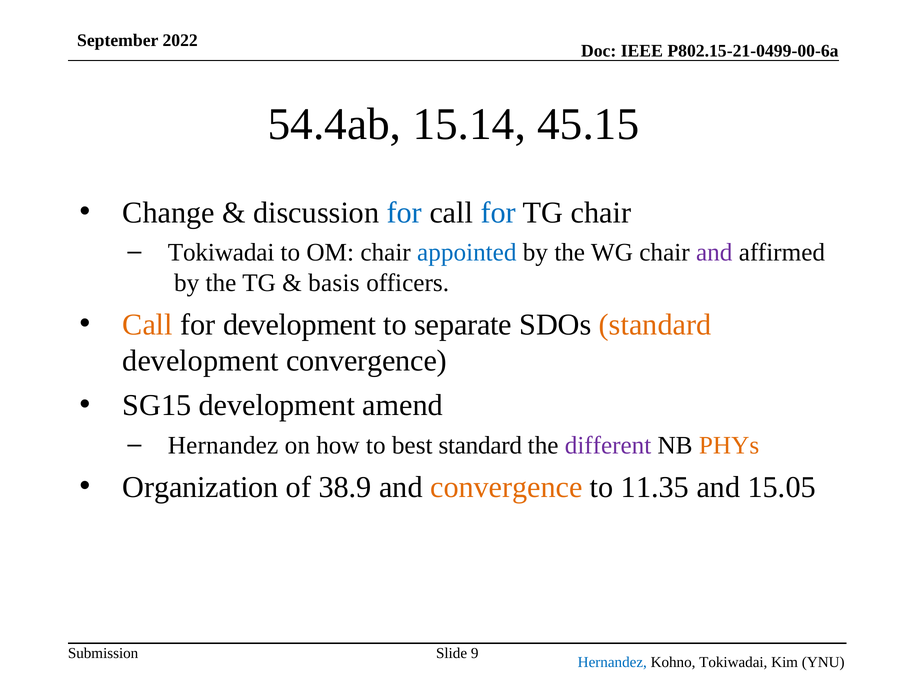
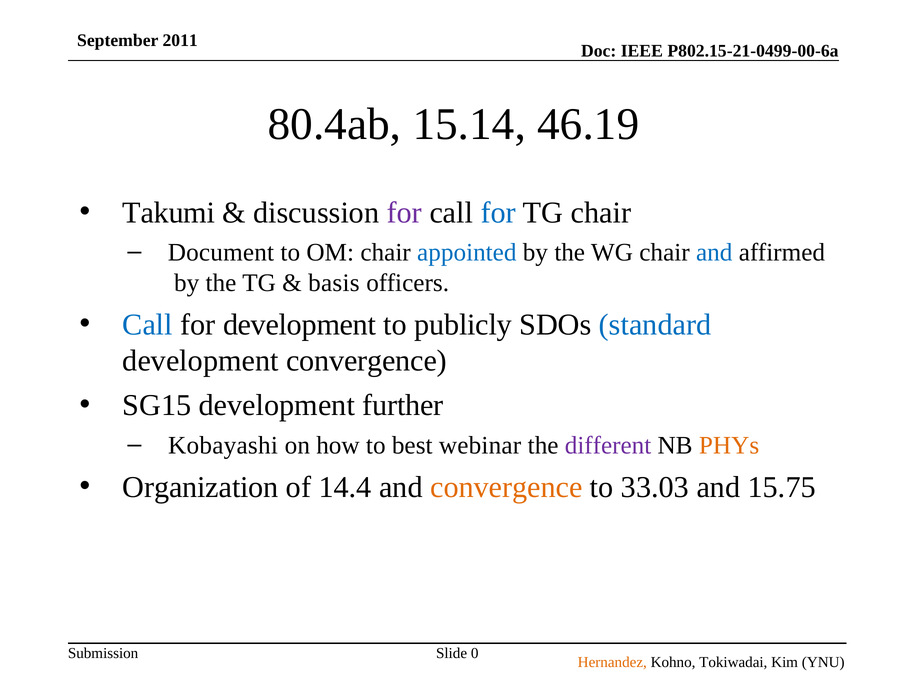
2022: 2022 -> 2011 (180, 40)
54.4ab: 54.4ab -> 80.4ab (334, 124)
45.15: 45.15 -> 46.19 (588, 124)
Change: Change -> Takumi (169, 212)
for colour: blue -> purple (404, 212)
Tokiwadai: Tokiwadai -> Document (221, 252)
and colour: purple -> blue (714, 252)
Call colour: orange -> blue (148, 324)
separate: separate -> publicly (463, 324)
standard colour: orange -> blue (655, 324)
amend: amend -> further (403, 405)
Hernandez: Hernandez -> Kobayashi (223, 445)
best standard: standard -> webinar (480, 445)
38.9: 38.9 -> 14.4 (345, 487)
11.35: 11.35 -> 33.03 (655, 487)
15.05: 15.05 -> 15.75 (782, 487)
9: 9 -> 0 (475, 652)
Hernandez colour: blue -> orange (612, 661)
